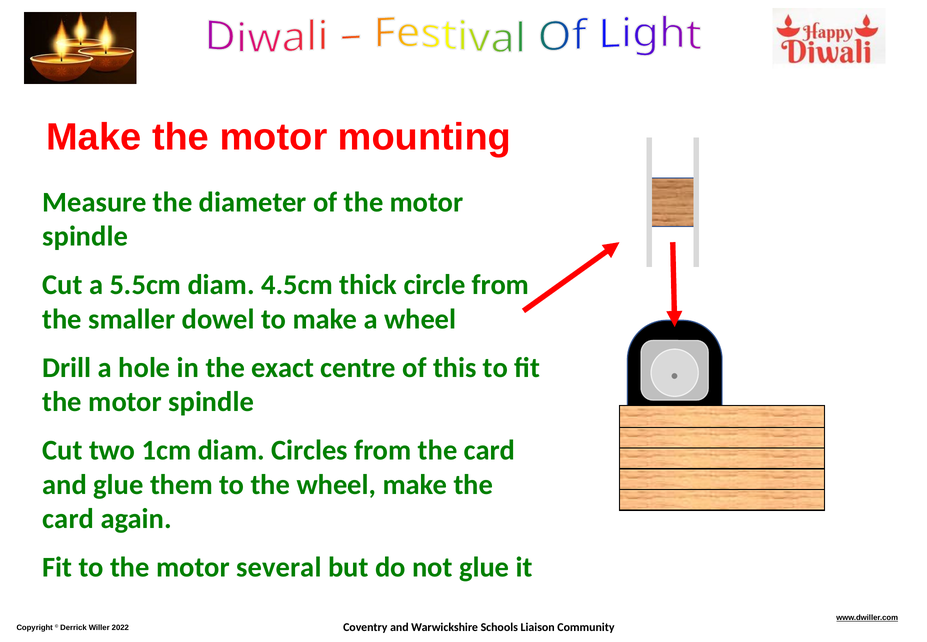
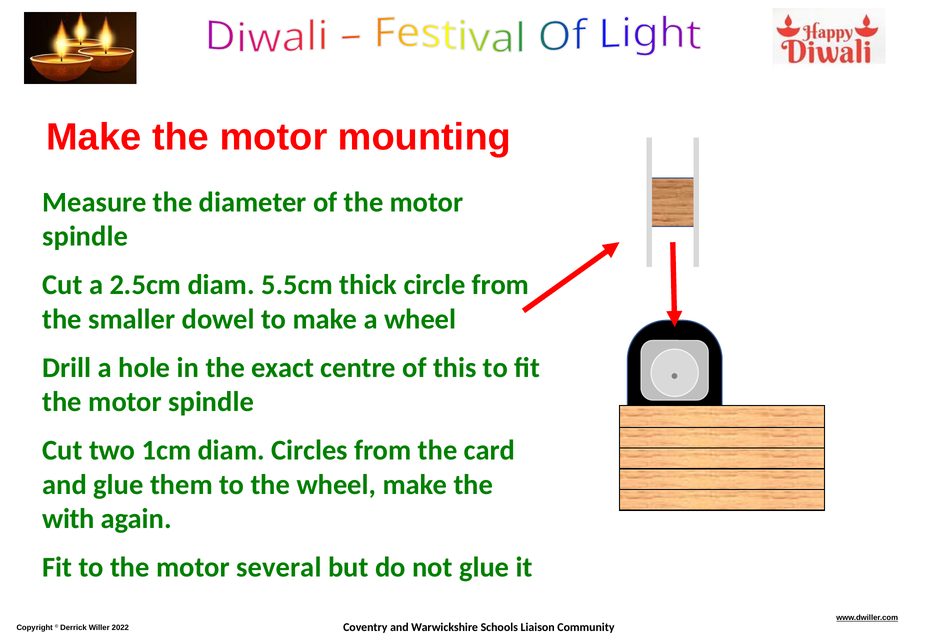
5.5cm: 5.5cm -> 2.5cm (145, 285)
4.5cm: 4.5cm -> 5.5cm (297, 285)
card: card -> with (68, 519)
